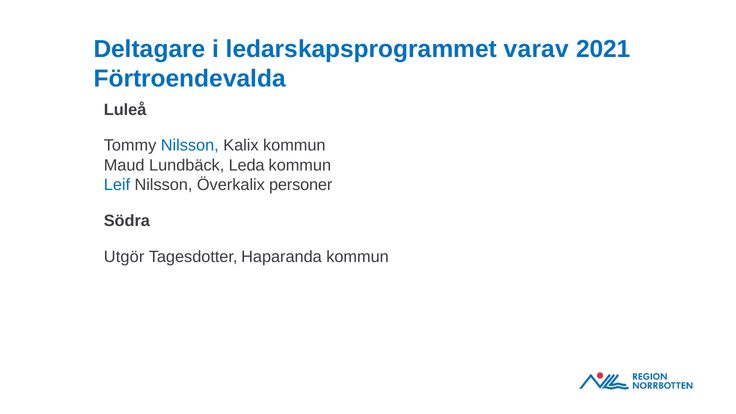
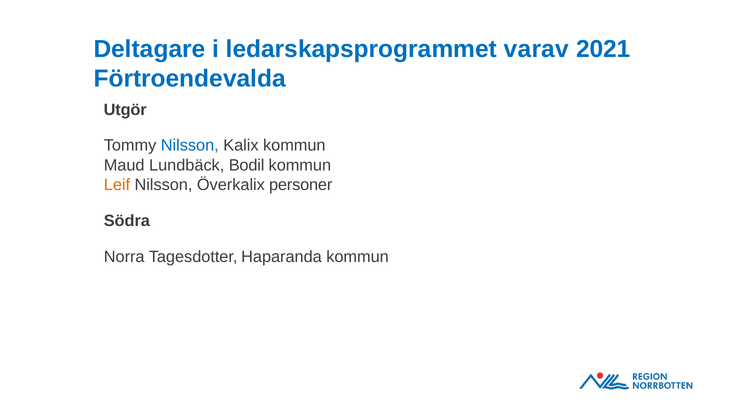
Luleå: Luleå -> Utgör (125, 110)
Leda: Leda -> Bodil (247, 165)
Leif colour: blue -> orange (117, 185)
Utgör: Utgör -> Norra (124, 257)
